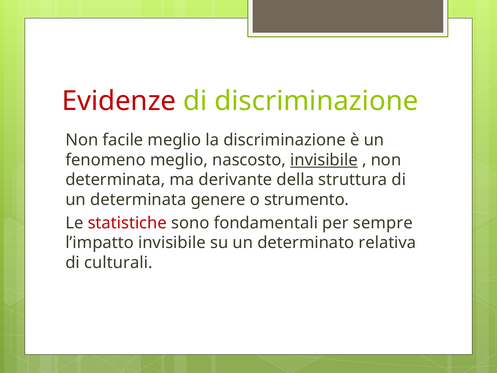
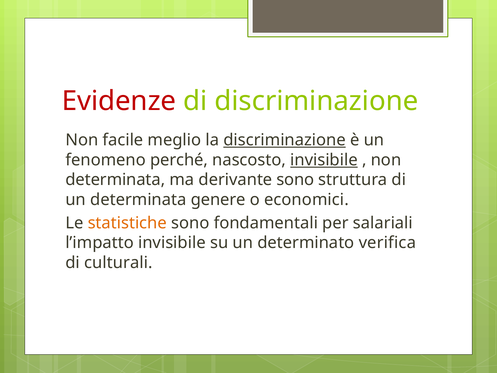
discriminazione underline: none -> present (285, 140)
fenomeno meglio: meglio -> perché (179, 160)
derivante della: della -> sono (295, 180)
strumento: strumento -> economici (306, 200)
statistiche colour: red -> orange (127, 223)
sempre: sempre -> salariali (383, 223)
relativa: relativa -> verifica (387, 243)
